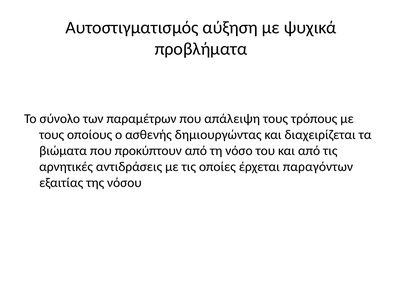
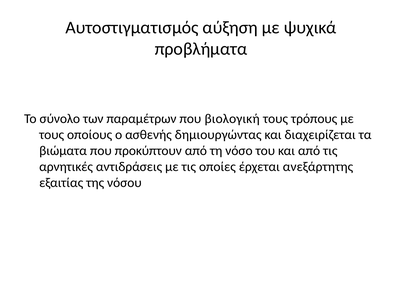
απάλειψη: απάλειψη -> βιολογική (232, 119)
παραγόντων: παραγόντων -> ανεξάρτητης (318, 167)
